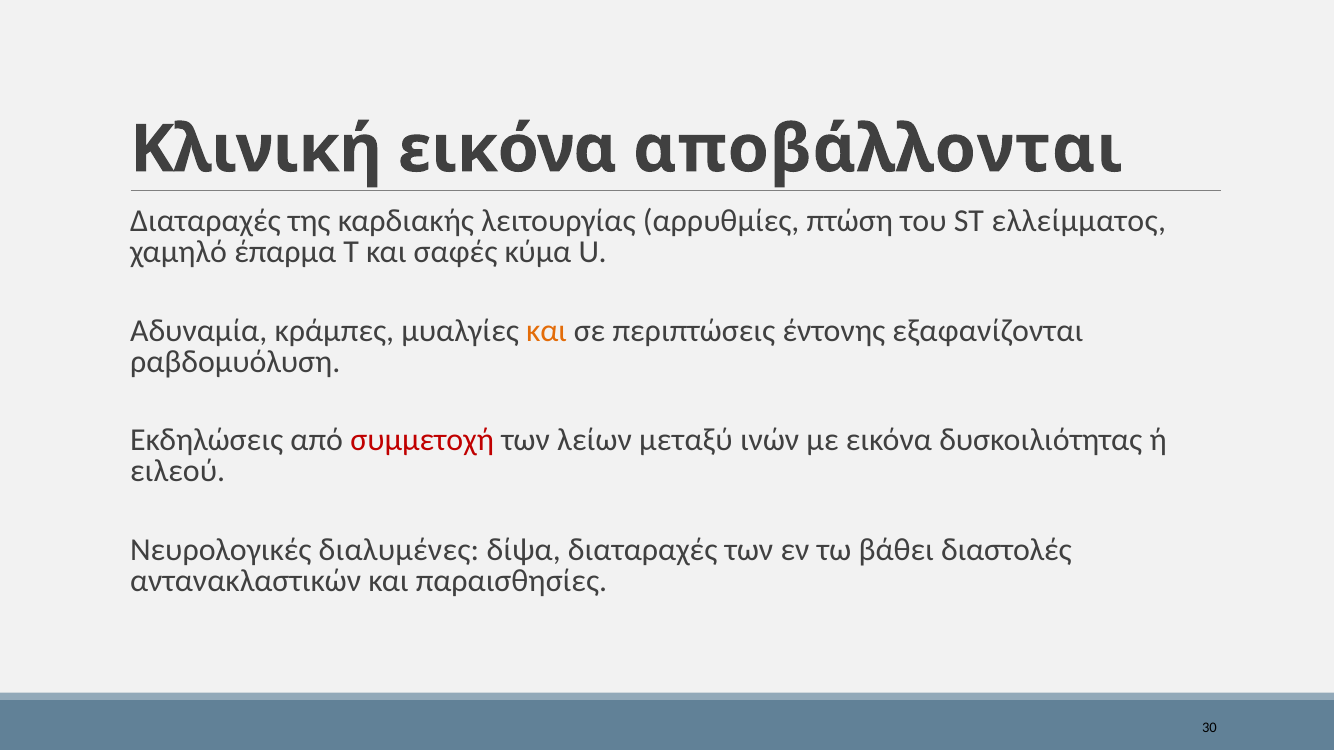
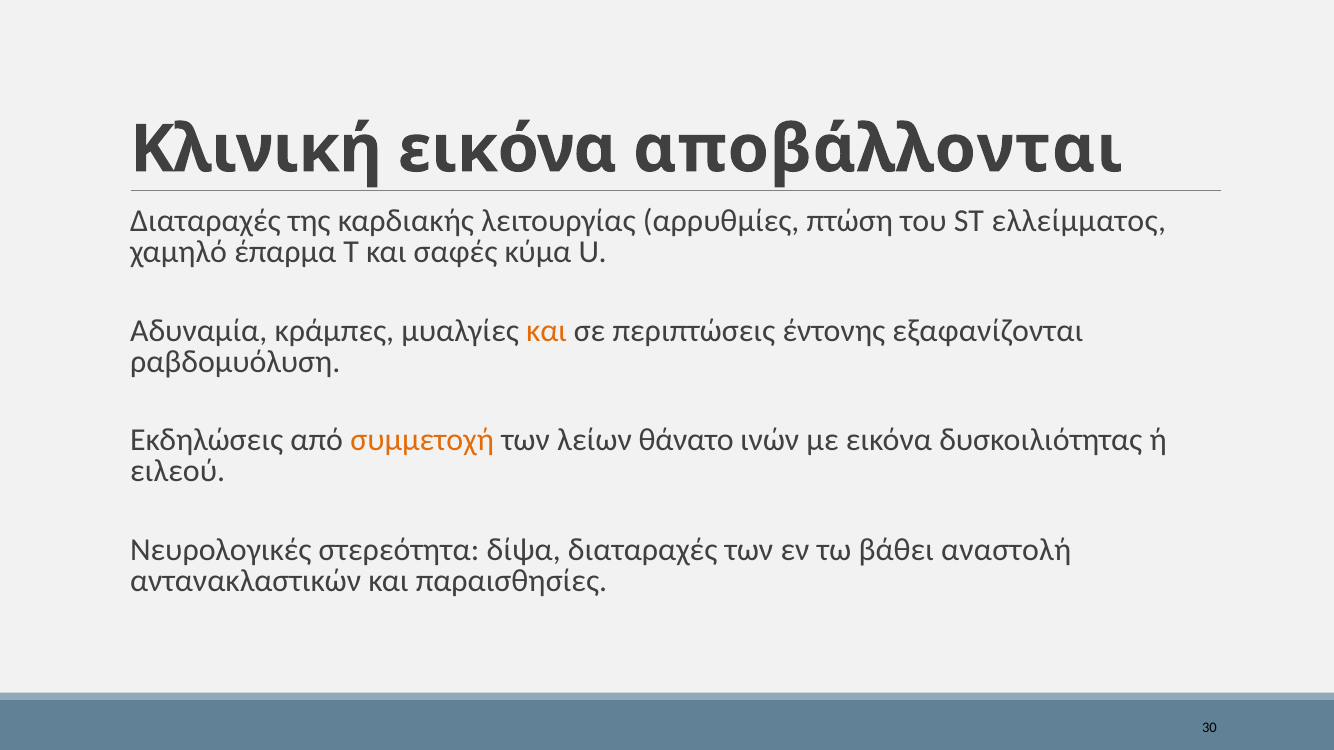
συμμετοχή colour: red -> orange (422, 440)
μεταξύ: μεταξύ -> θάνατο (686, 440)
διαλυμένες: διαλυμένες -> στερεότητα (399, 550)
διαστολές: διαστολές -> αναστολή (1006, 550)
